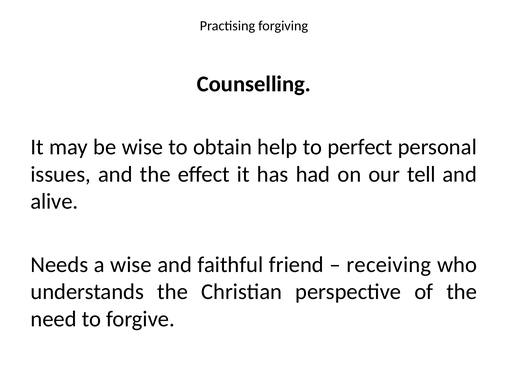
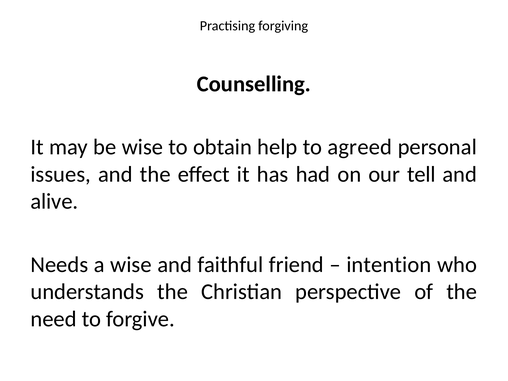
perfect: perfect -> agreed (360, 147)
receiving: receiving -> intention (389, 265)
